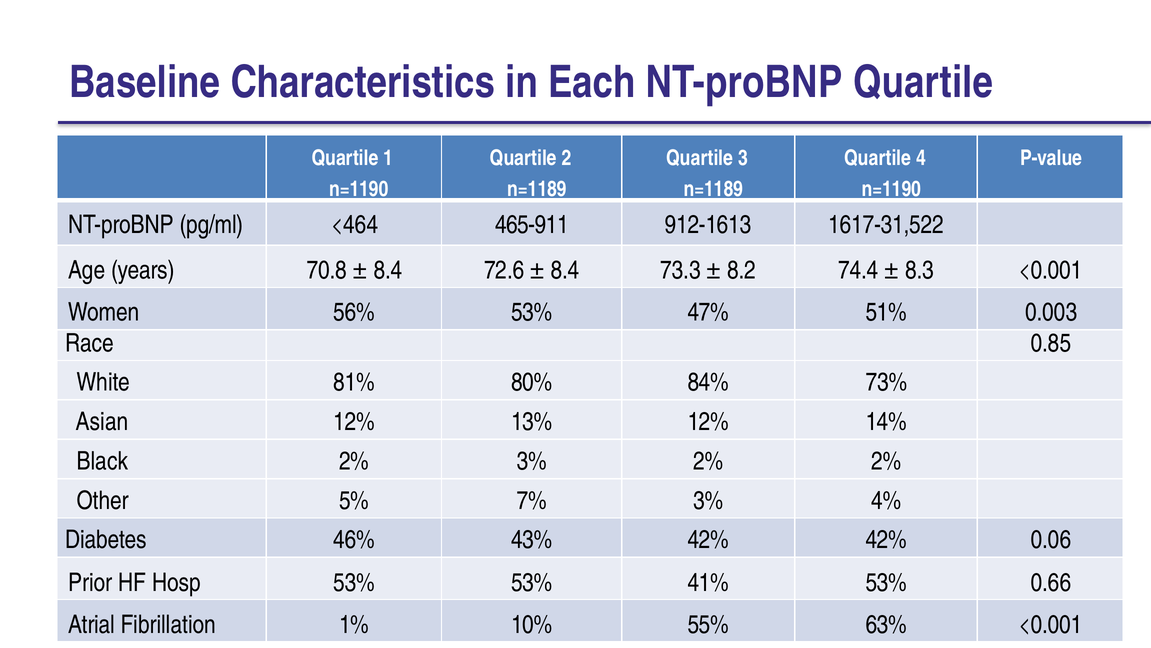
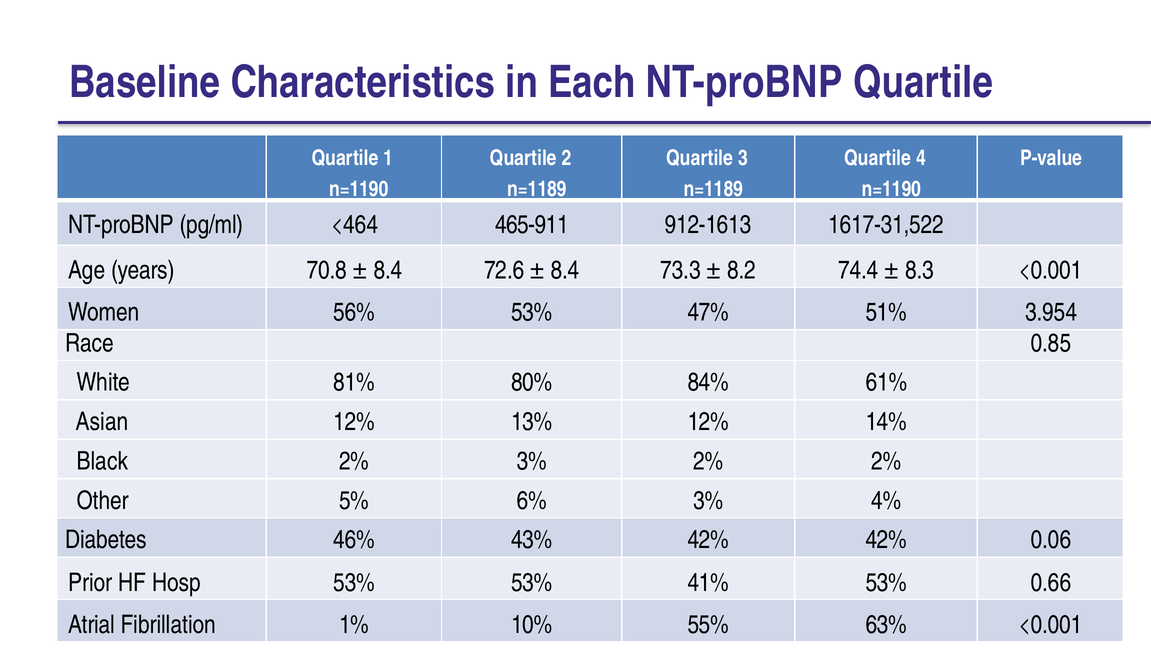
0.003: 0.003 -> 3.954 (1051, 312)
73%: 73% -> 61% (886, 382)
7%: 7% -> 6% (532, 500)
